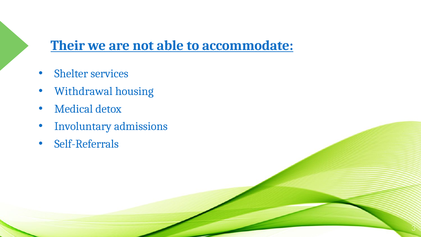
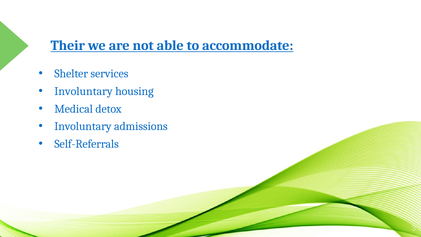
Withdrawal: Withdrawal -> Involuntary (83, 91)
